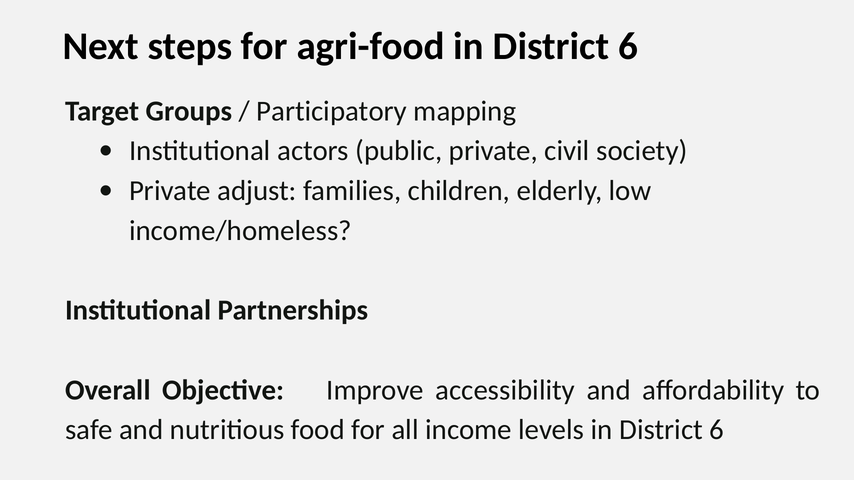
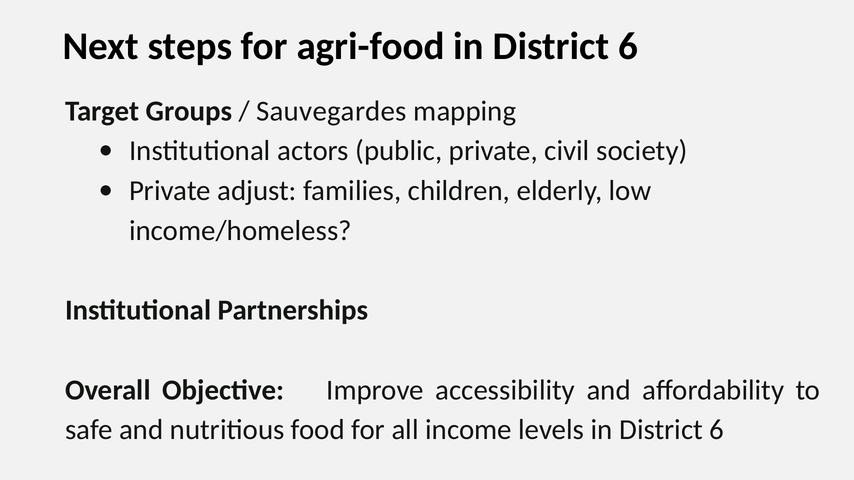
Participatory: Participatory -> Sauvegardes (331, 111)
